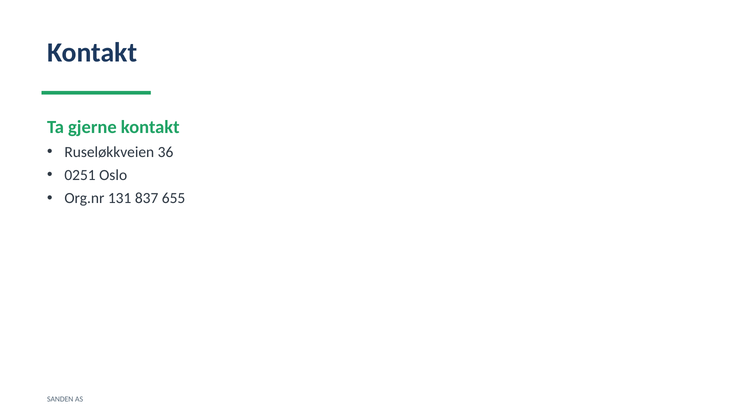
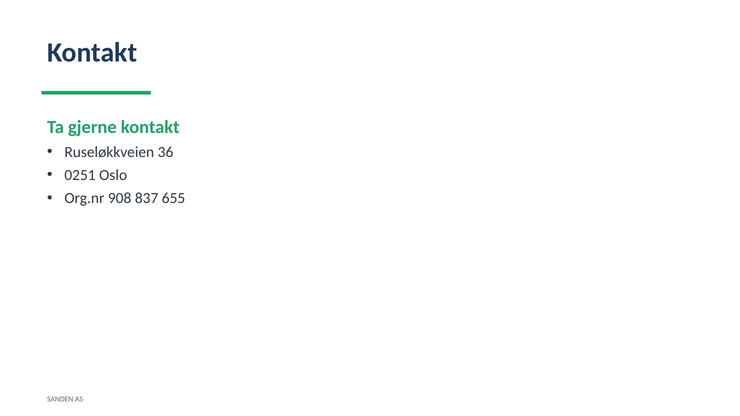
131: 131 -> 908 (120, 198)
